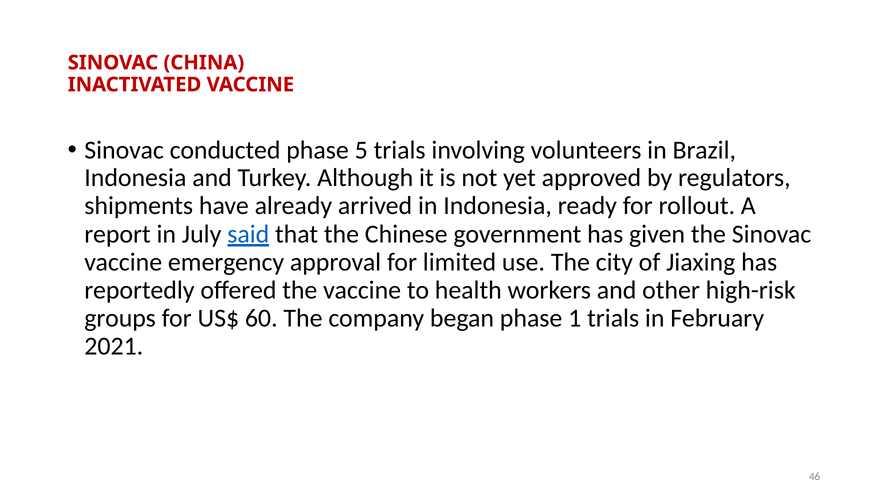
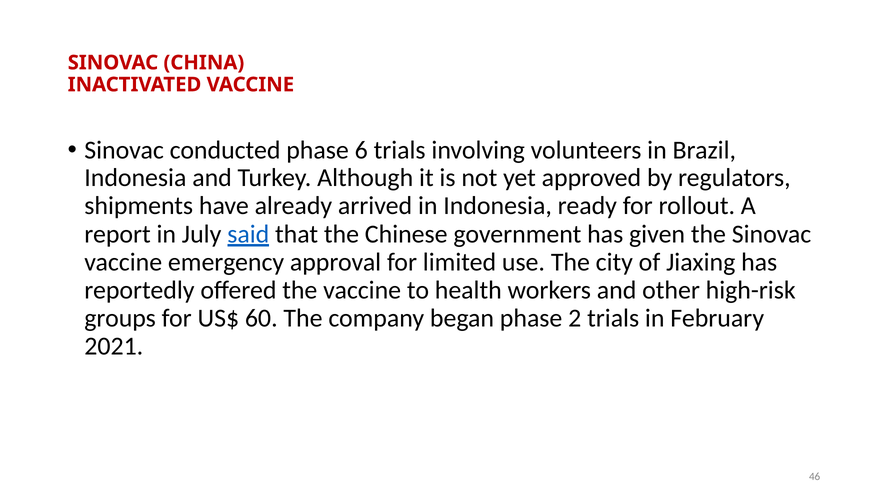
5: 5 -> 6 (361, 150)
1: 1 -> 2 (575, 318)
